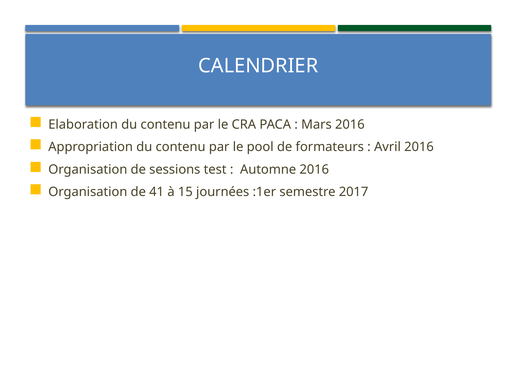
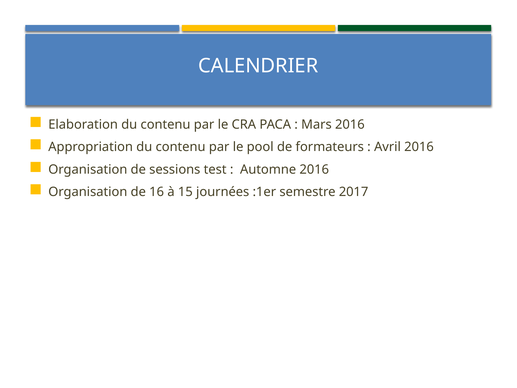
41: 41 -> 16 (157, 192)
